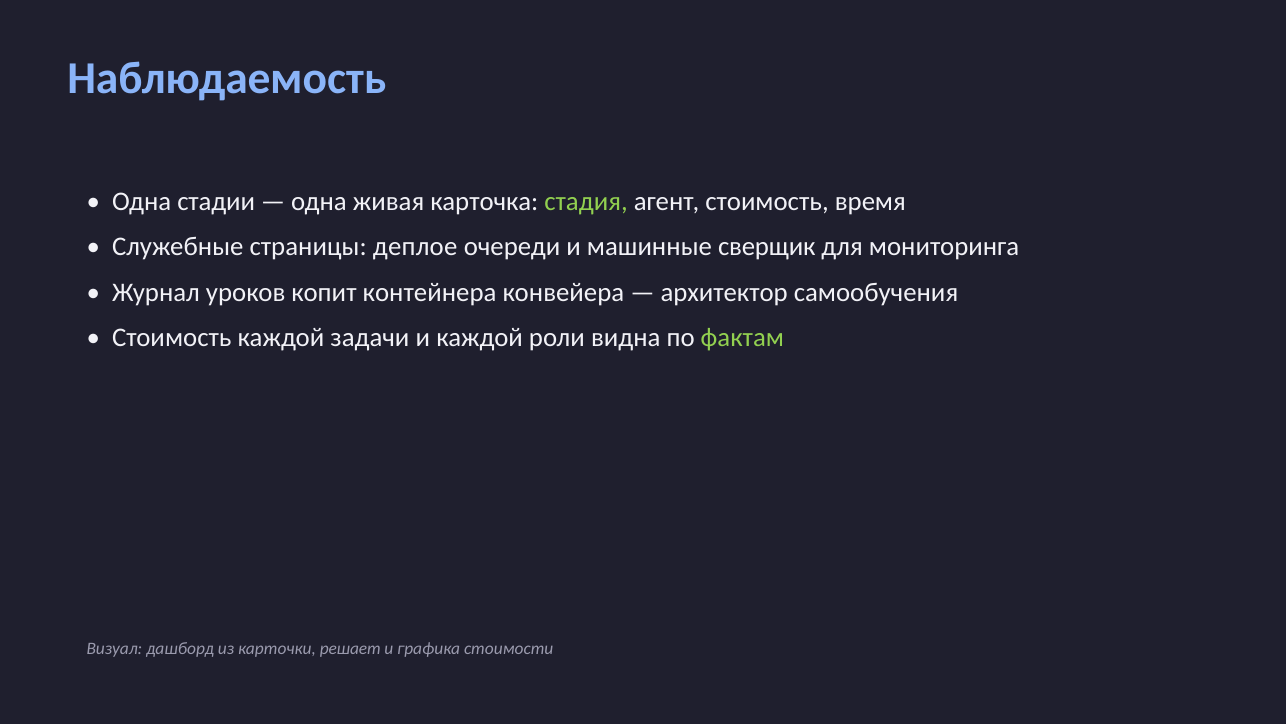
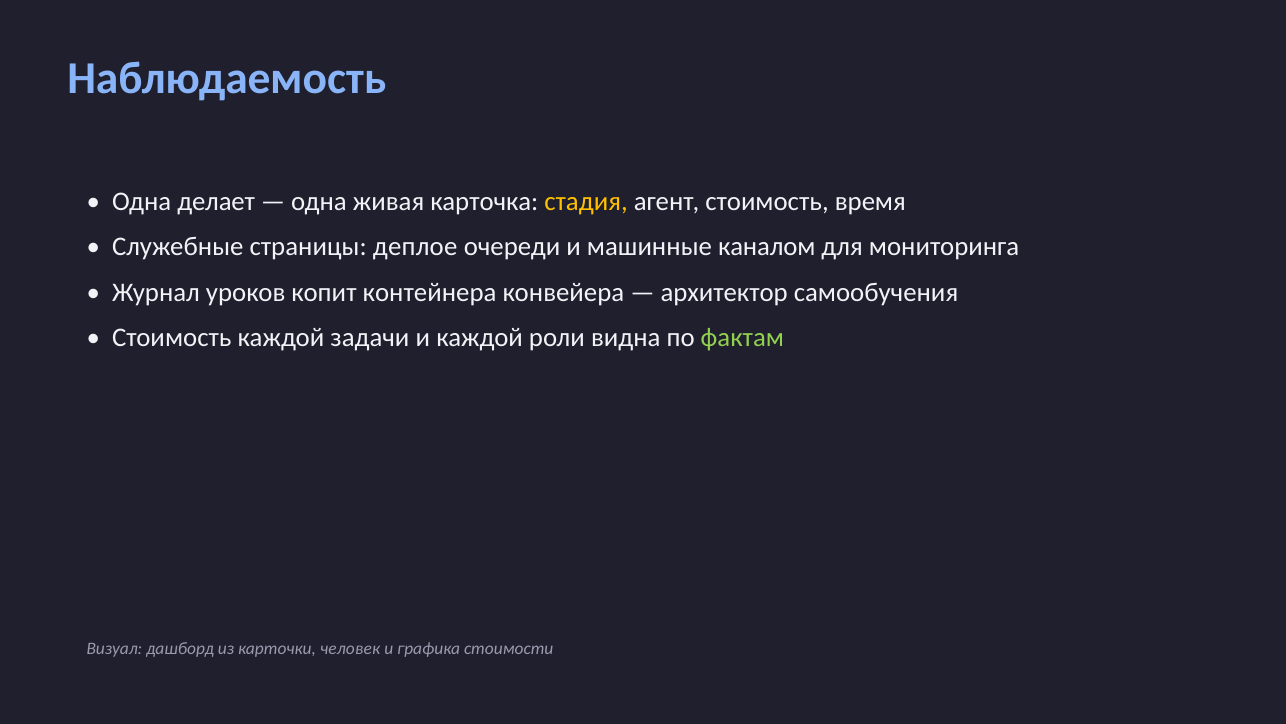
стадии: стадии -> делает (216, 201)
стадия colour: light green -> yellow (586, 201)
сверщик: сверщик -> каналом (767, 247)
решает: решает -> человек (350, 648)
